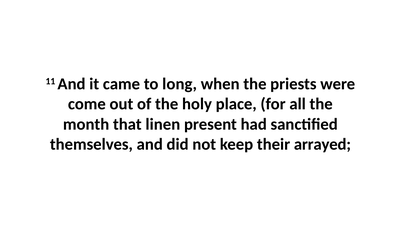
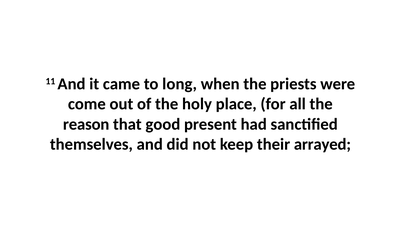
month: month -> reason (86, 124)
linen: linen -> good (163, 124)
